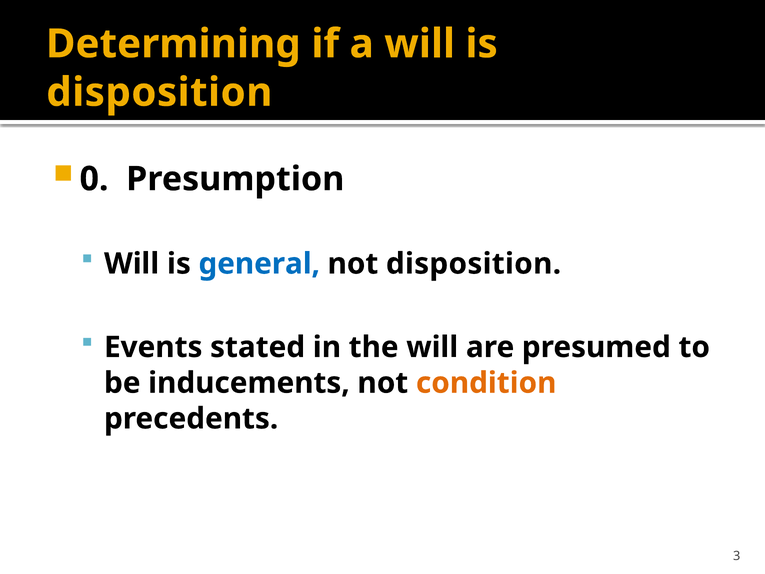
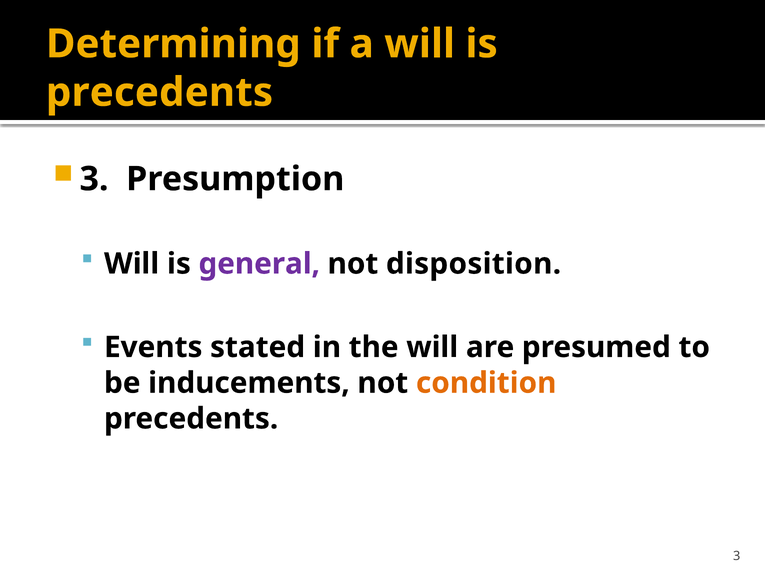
disposition: disposition -> precedents (160, 92)
0: 0 -> 3 (94, 179)
general colour: blue -> purple (259, 264)
